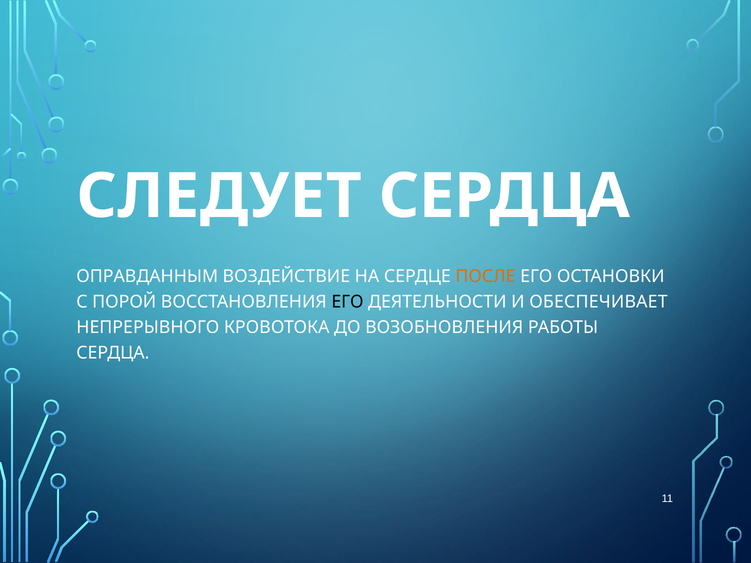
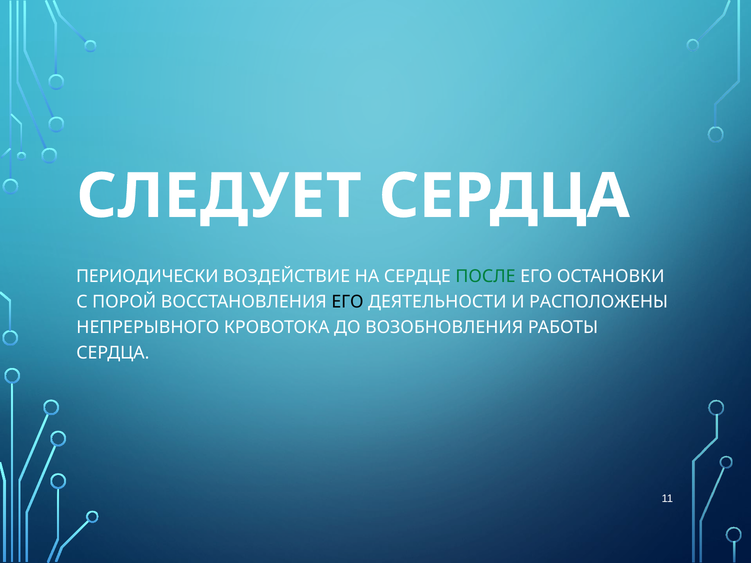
ОПРАВДАННЫМ: ОПРАВДАННЫМ -> ПЕРИОДИЧЕСКИ (147, 276)
ПОСЛЕ colour: orange -> green (485, 276)
ОБЕСПЕЧИВАЕТ: ОБЕСПЕЧИВАЕТ -> РАСПОЛОЖЕНЫ (599, 302)
